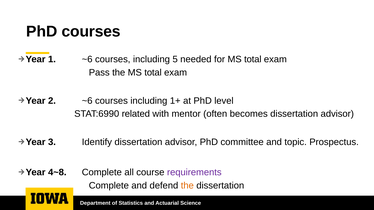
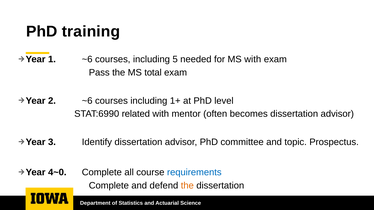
PhD courses: courses -> training (91, 32)
for MS total: total -> with (253, 59)
4~8: 4~8 -> 4~0 (57, 173)
requirements colour: purple -> blue (194, 173)
